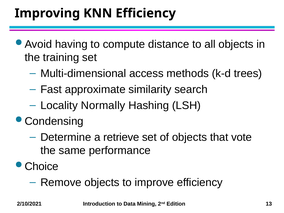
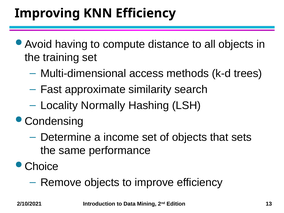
retrieve: retrieve -> income (121, 137)
vote: vote -> sets (242, 137)
